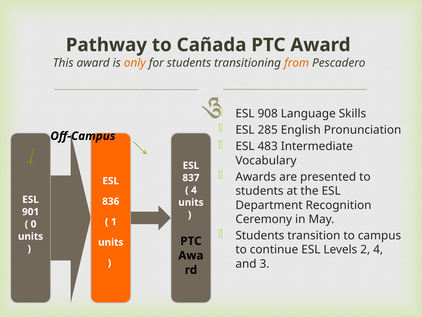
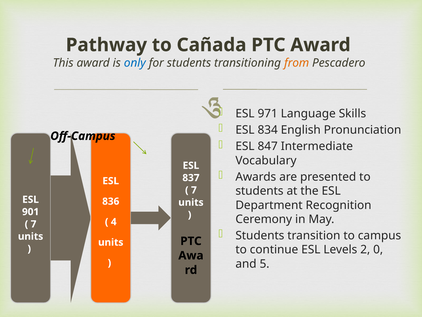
only colour: orange -> blue (135, 63)
908: 908 -> 971 (268, 113)
285: 285 -> 834 (268, 130)
483: 483 -> 847 (268, 146)
4: 4 -> 7 (194, 190)
1: 1 -> 4 (114, 222)
0: 0 -> 7 (34, 224)
2 4: 4 -> 0 (378, 249)
3: 3 -> 5 (265, 263)
